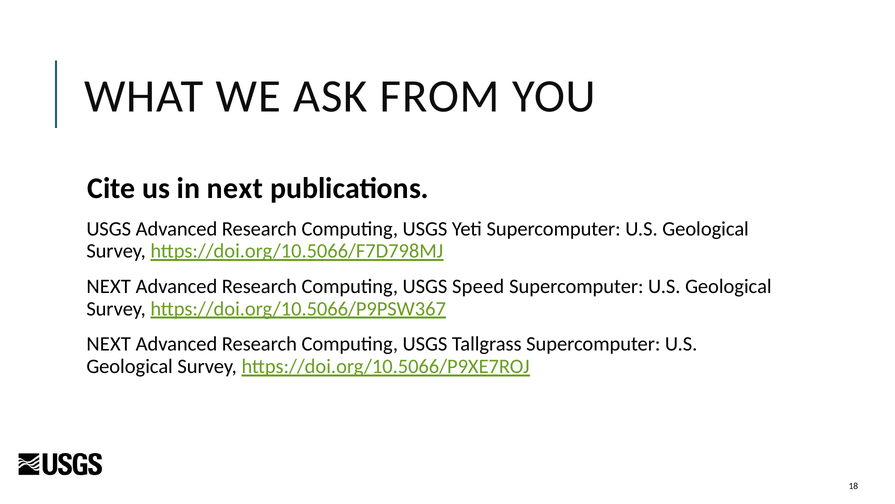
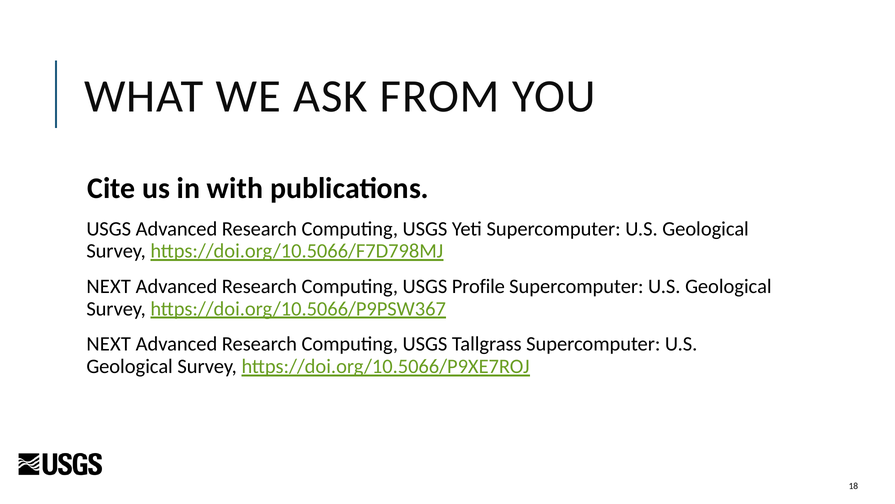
in next: next -> with (235, 188)
Speed: Speed -> Profile (478, 286)
